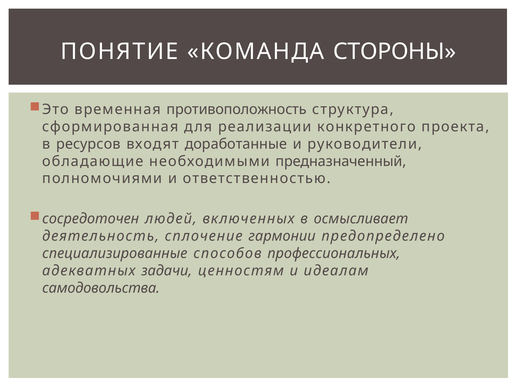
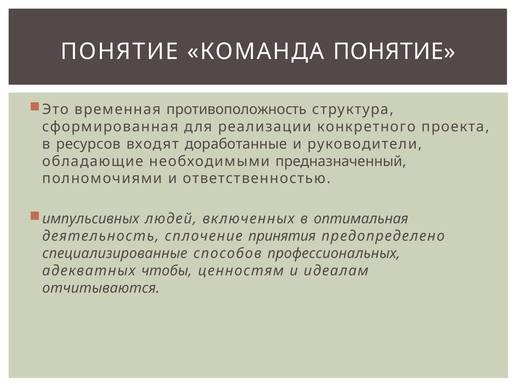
КОМАНДА СТОРОНЫ: СТОРОНЫ -> ПОНЯТИЕ (394, 52)
сосредоточен: сосредоточен -> импульсивных (91, 219)
осмысливает: осмысливает -> оптимальная (361, 219)
гармонии: гармонии -> принятия (282, 236)
задачи: задачи -> чтобы (167, 271)
самодовольства: самодовольства -> отчитываются (101, 288)
